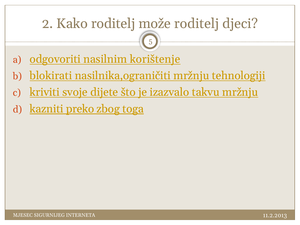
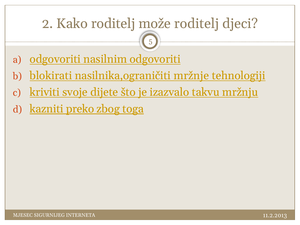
nasilnim korištenje: korištenje -> odgovoriti (155, 59)
nasilnika,ograničiti mržnju: mržnju -> mržnje (191, 76)
